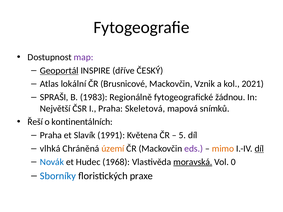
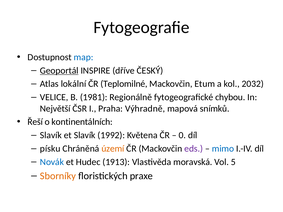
map colour: purple -> blue (84, 57)
Brusnicové: Brusnicové -> Teplomilné (124, 84)
Vznik: Vznik -> Etum (205, 84)
2021: 2021 -> 2032 (253, 84)
SPRAŠI: SPRAŠI -> VELICE (54, 97)
1983: 1983 -> 1981 (94, 97)
žádnou: žádnou -> chybou (230, 97)
Skeletová: Skeletová -> Výhradně (145, 109)
Praha: Praha -> Slavík (51, 135)
1991: 1991 -> 1992 (111, 135)
5: 5 -> 0 (182, 135)
vlhká: vlhká -> písku (50, 149)
mimo colour: orange -> blue (223, 149)
díl underline: present -> none (259, 149)
1968: 1968 -> 1913 (116, 162)
moravská underline: present -> none (193, 162)
0: 0 -> 5 (233, 162)
Sborníky colour: blue -> orange (58, 176)
